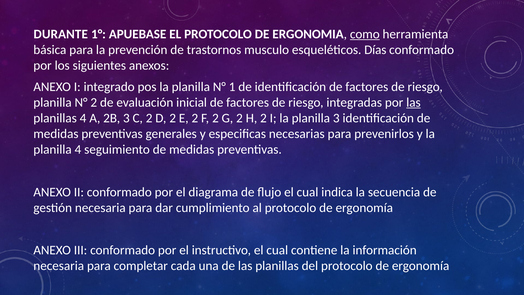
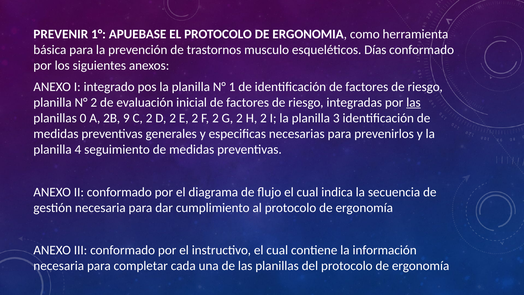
DURANTE: DURANTE -> PREVENIR (61, 34)
como underline: present -> none (365, 34)
planillas 4: 4 -> 0 (83, 118)
2B 3: 3 -> 9 (126, 118)
